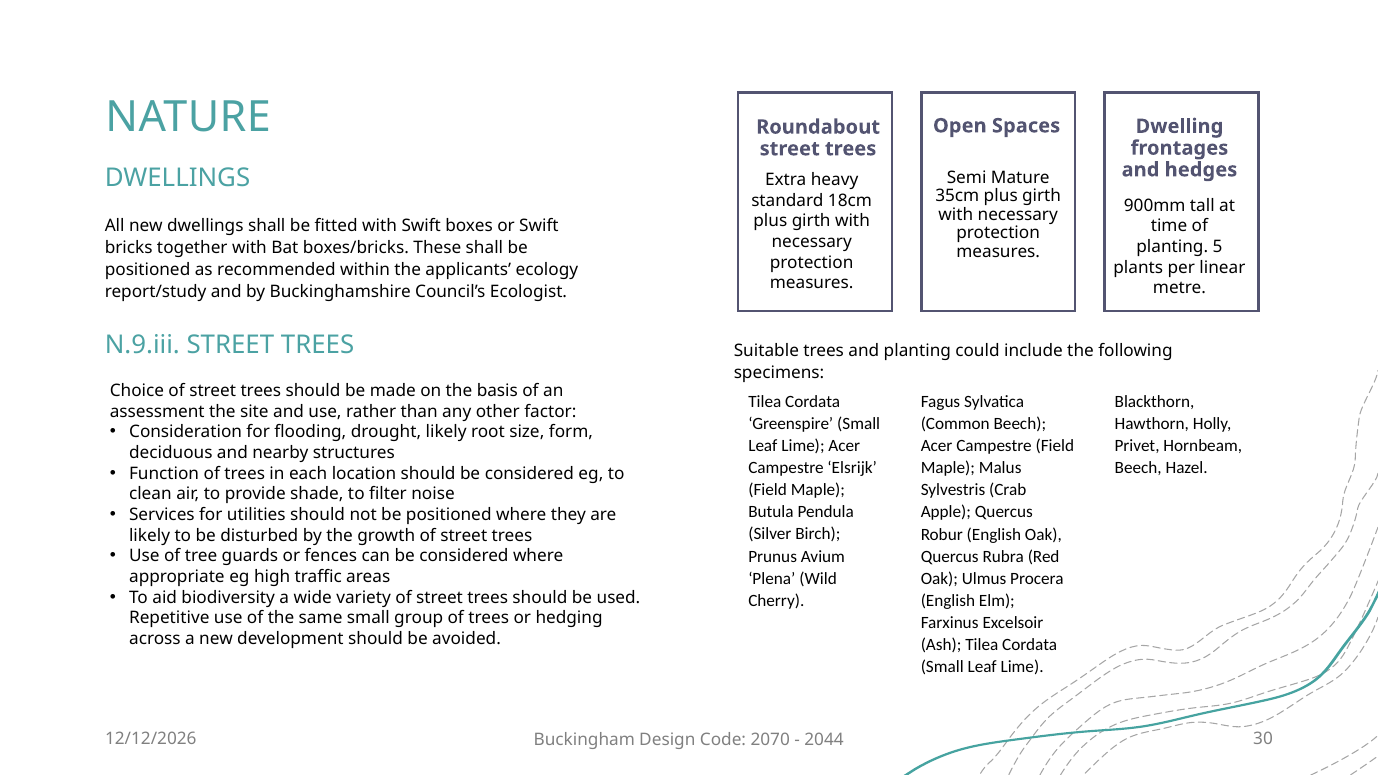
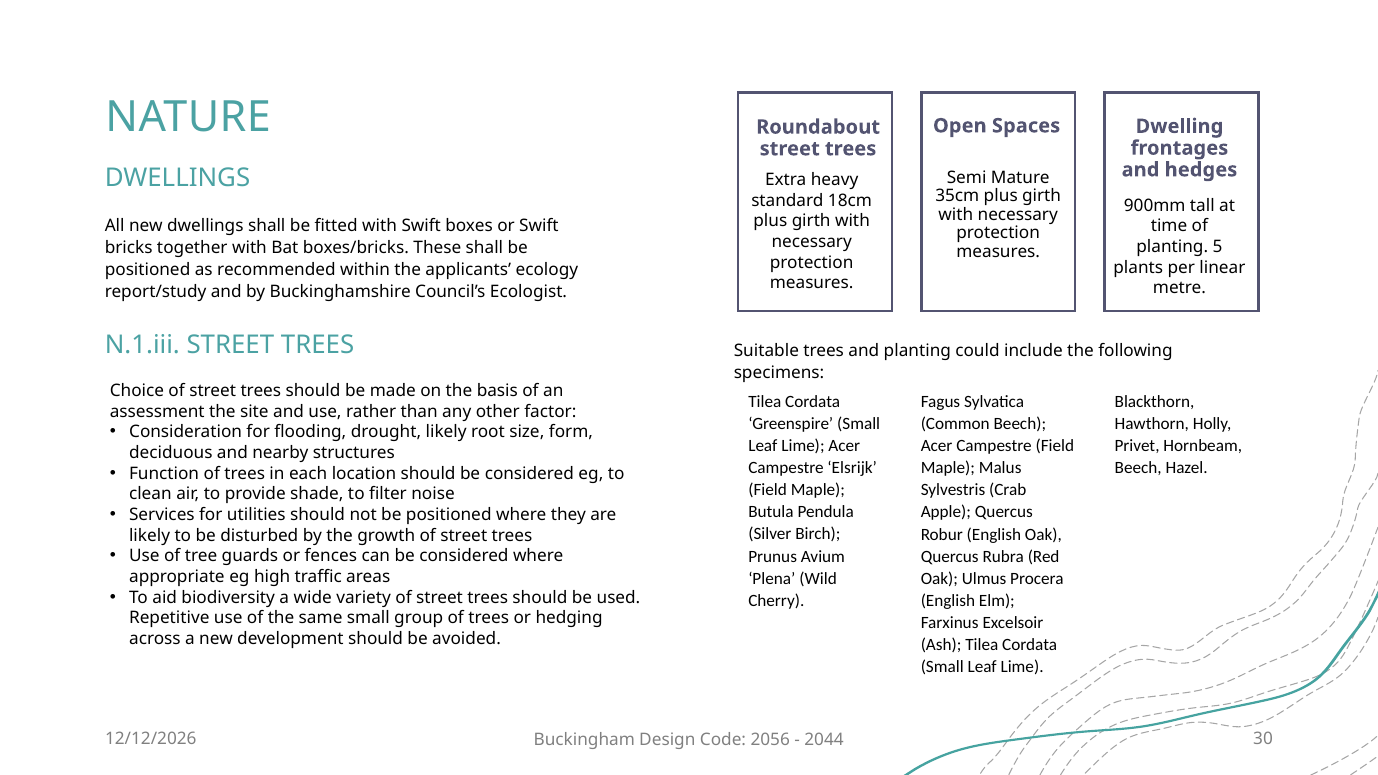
N.9.iii: N.9.iii -> N.1.iii (142, 345)
2070: 2070 -> 2056 (770, 740)
